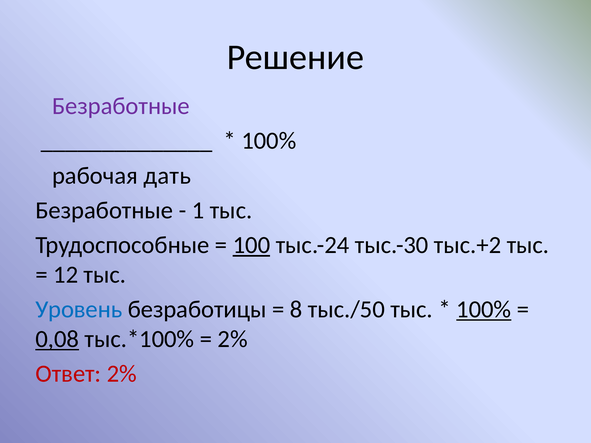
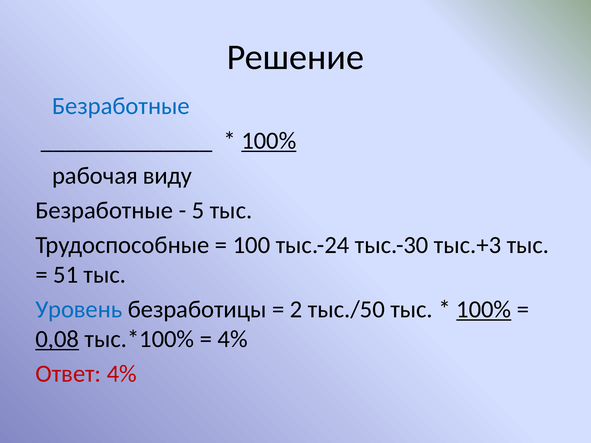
Безработные colour: purple -> blue (121, 106)
100% underline: none -> present (269, 141)
дать: дать -> виду (167, 176)
1: 1 -> 5 (198, 211)
100 underline: present -> none (251, 245)
тыс.+2: тыс.+2 -> тыс.+3 (468, 245)
12: 12 -> 51 (66, 275)
8: 8 -> 2 (296, 310)
2%: 2% -> 4% (233, 339)
Ответ 2%: 2% -> 4% (122, 374)
